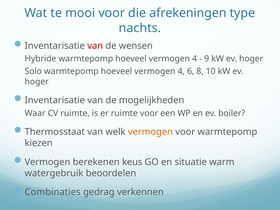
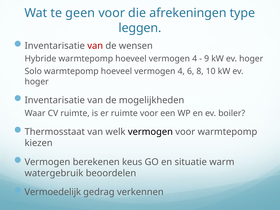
mooi: mooi -> geen (80, 13)
nachts: nachts -> leggen (140, 28)
vermogen colour: orange -> black (150, 132)
Combinaties: Combinaties -> Vermoedelijk (53, 192)
